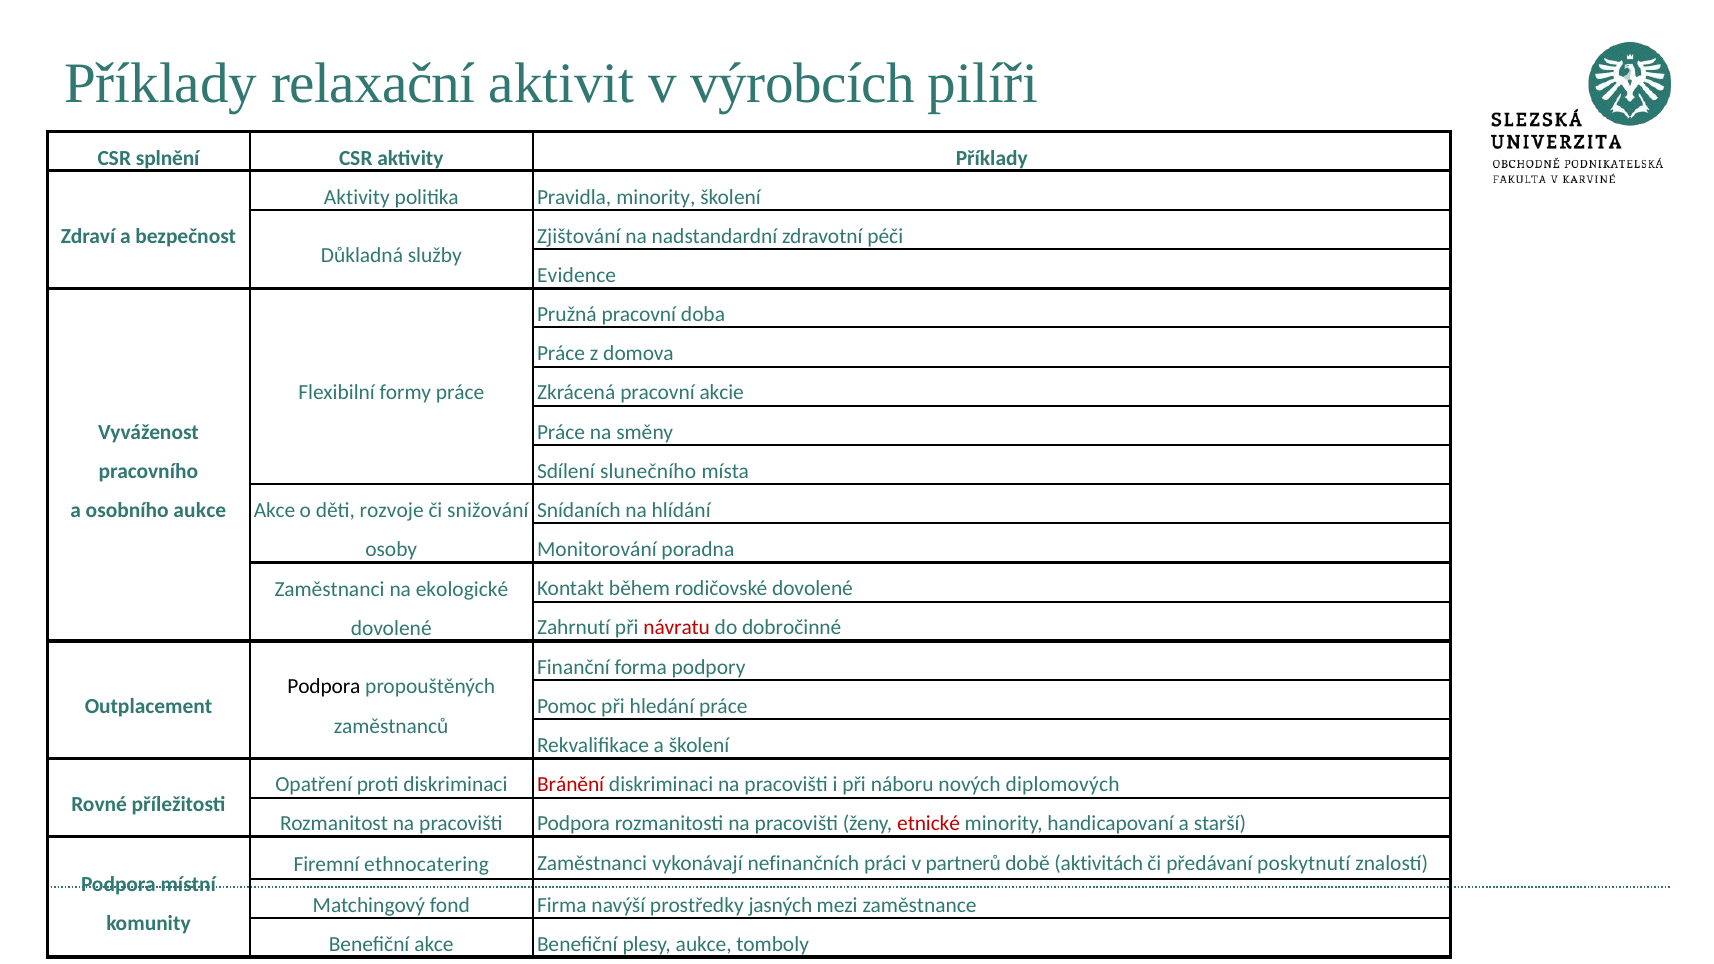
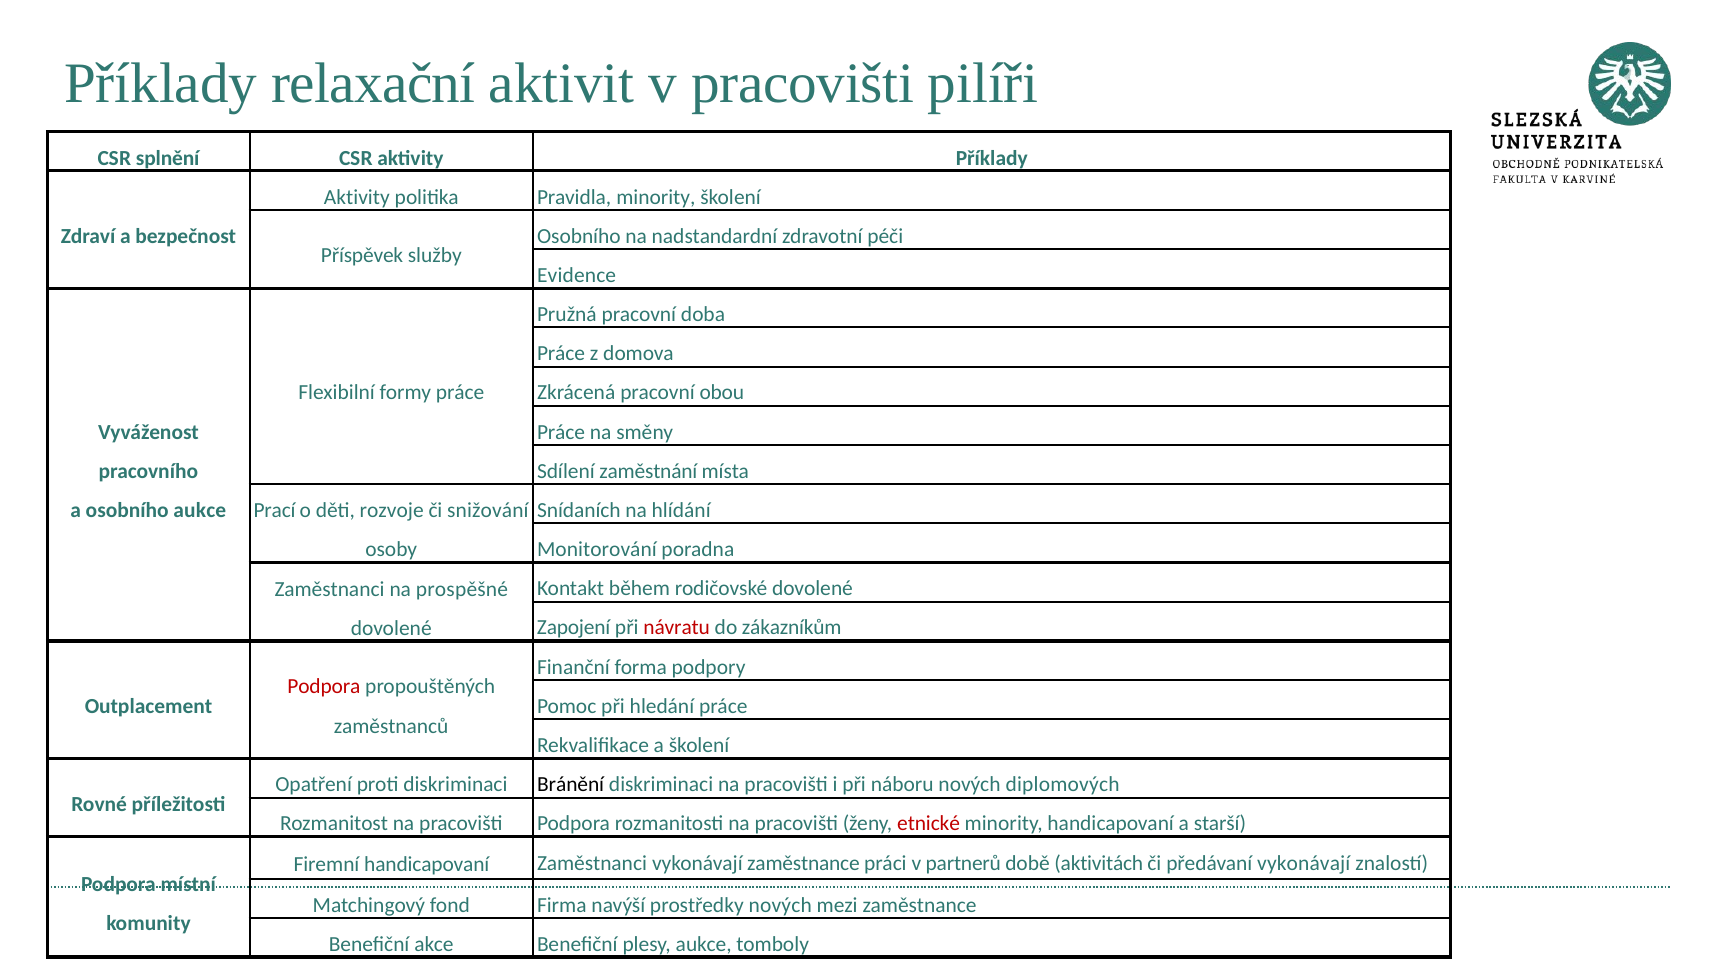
v výrobcích: výrobcích -> pracovišti (803, 83)
Zjištování: Zjištování -> Osobního (579, 236)
Důkladná: Důkladná -> Příspěvek (362, 256)
akcie: akcie -> obou (722, 393)
slunečního: slunečního -> zaměstnání (648, 471)
Akce: Akce -> Prací (275, 510)
ekologické: ekologické -> prospěšné (462, 589)
Zahrnutí: Zahrnutí -> Zapojení (574, 628)
dobročinné: dobročinné -> zákazníkům (792, 628)
Podpora colour: black -> red (324, 687)
Bránění colour: red -> black (571, 785)
Firemní ethnocatering: ethnocatering -> handicapovaní (427, 865)
vykonávají nefinančních: nefinančních -> zaměstnance (803, 863)
předávaní poskytnutí: poskytnutí -> vykonávají (1304, 863)
prostředky jasných: jasných -> nových (780, 905)
